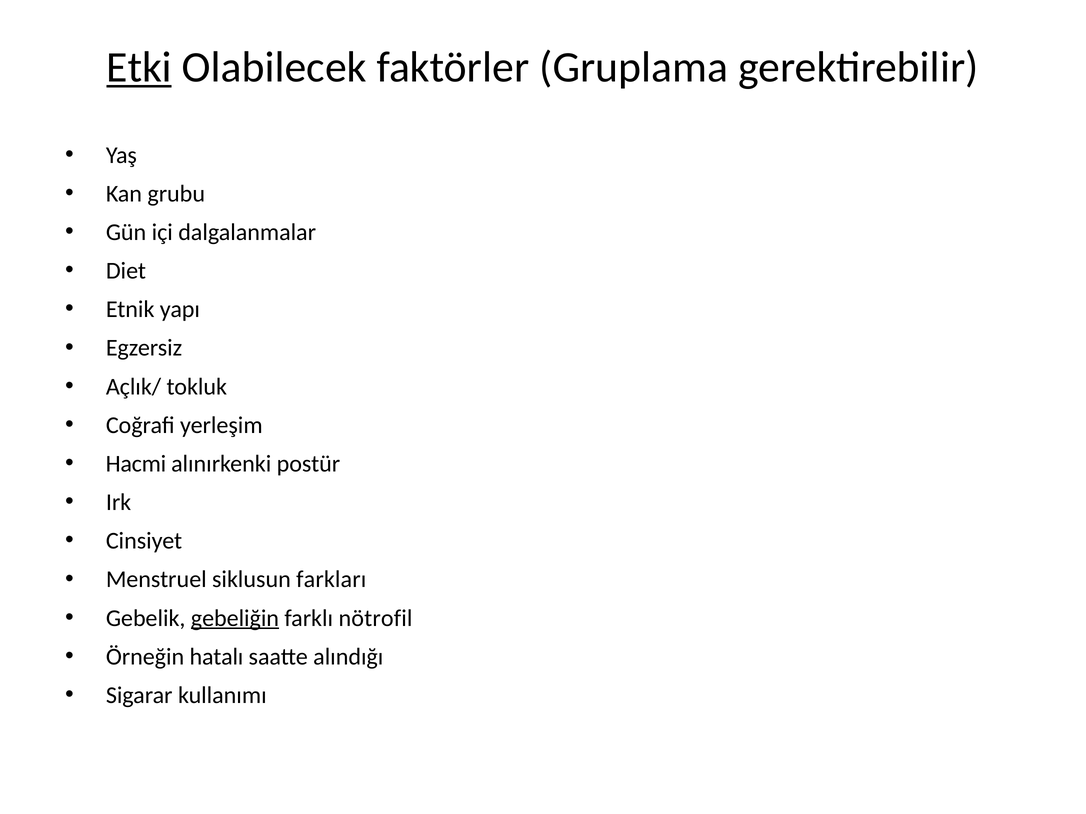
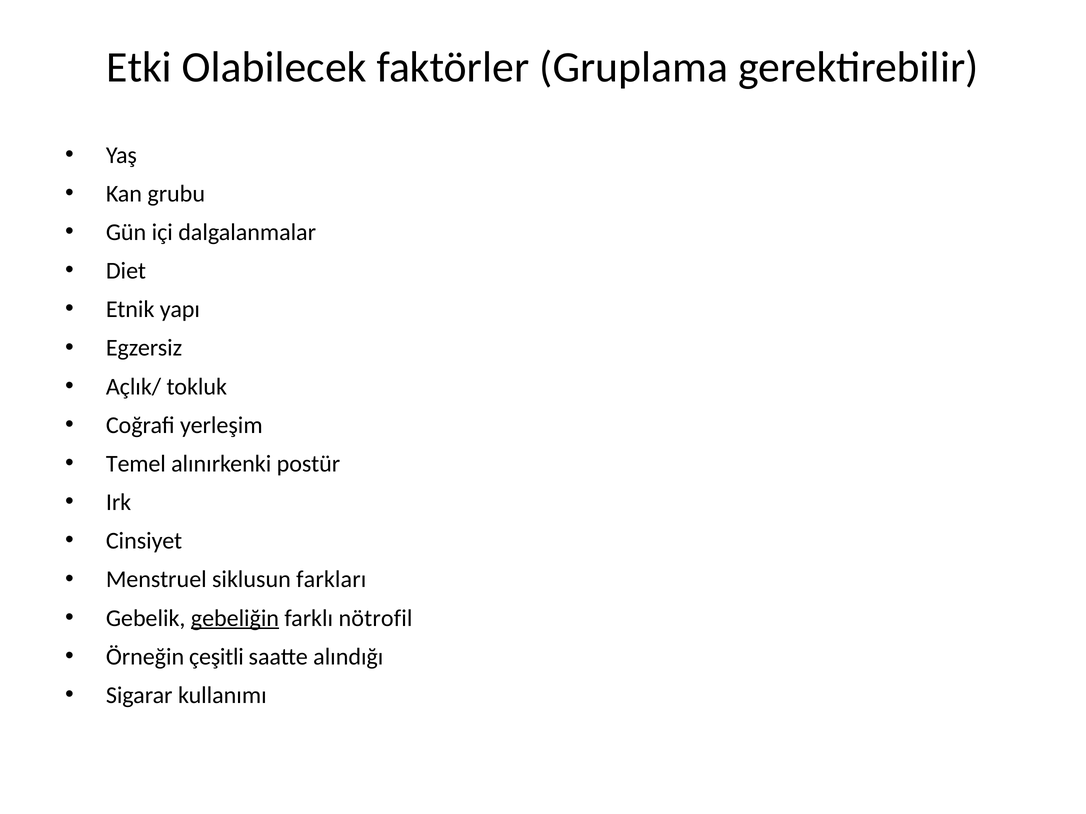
Etki underline: present -> none (139, 67)
Hacmi: Hacmi -> Temel (136, 464)
hatalı: hatalı -> çeşitli (216, 657)
